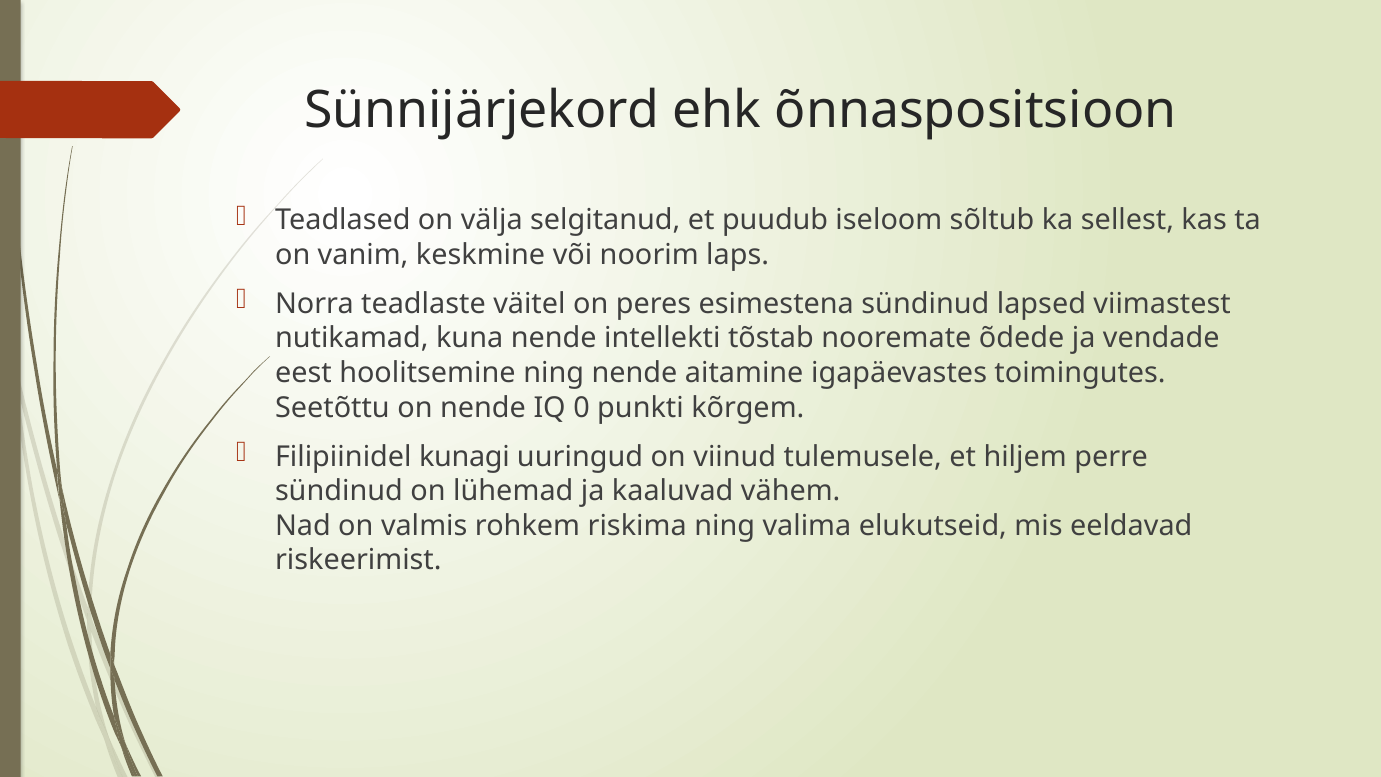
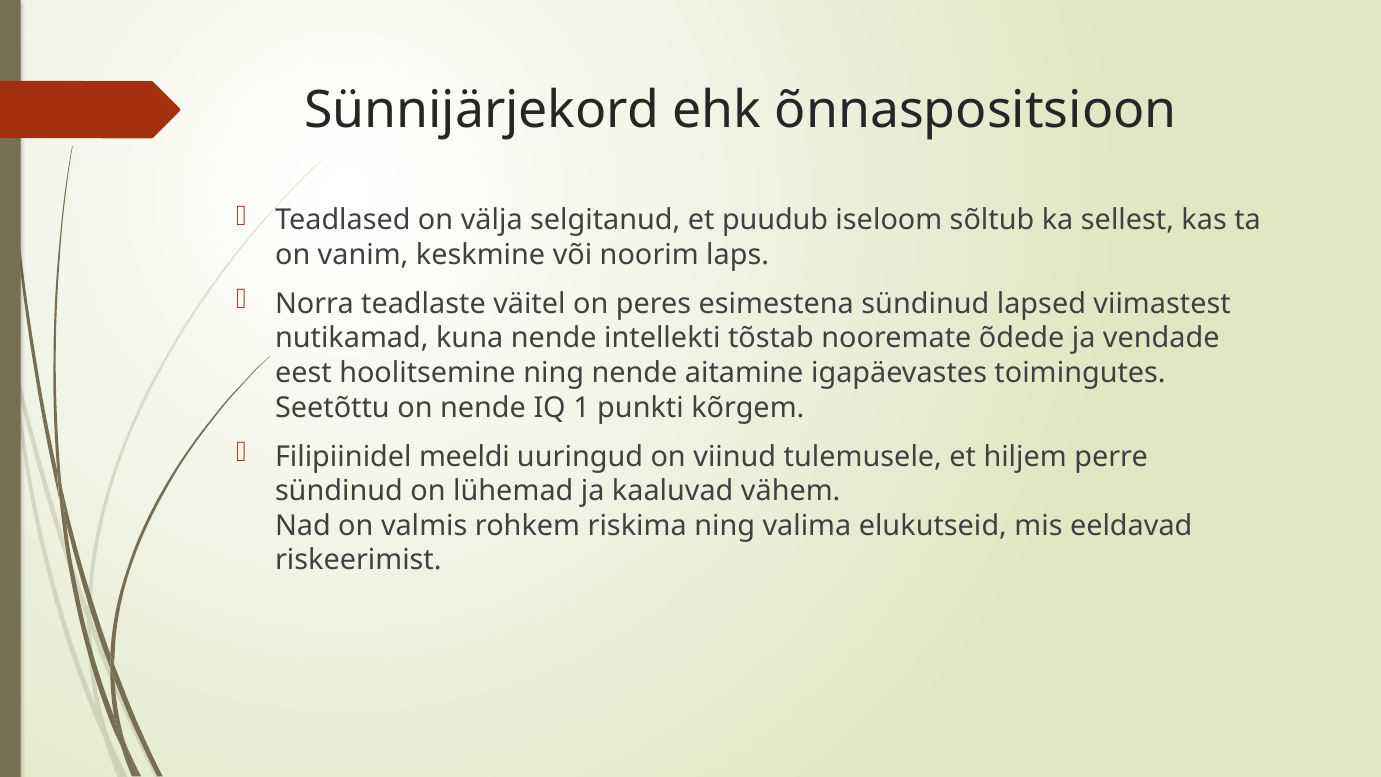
0: 0 -> 1 (581, 407)
kunagi: kunagi -> meeldi (464, 456)
